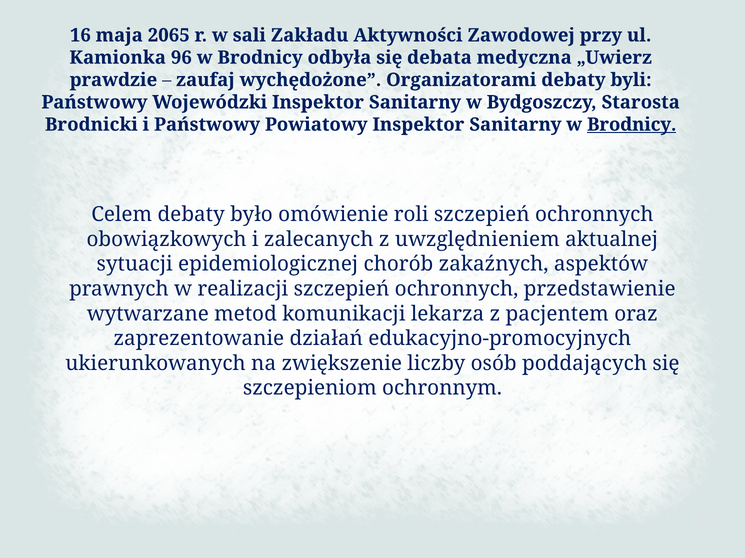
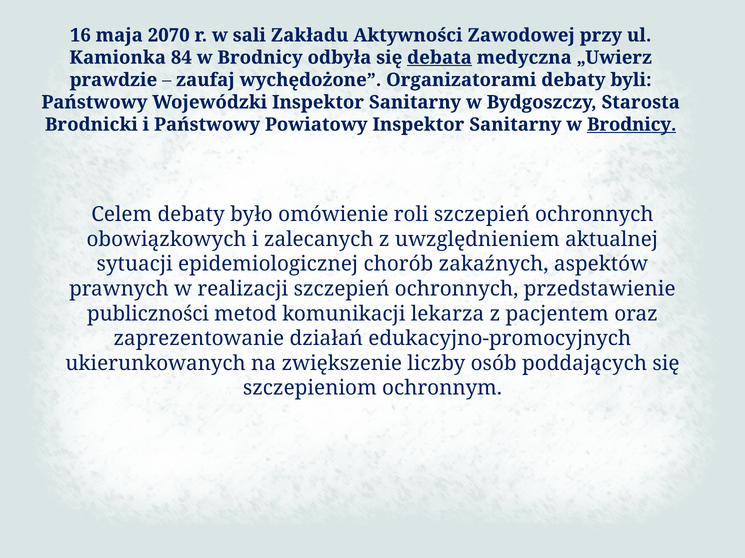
2065: 2065 -> 2070 (169, 35)
96: 96 -> 84 (181, 58)
debata underline: none -> present (439, 58)
wytwarzane: wytwarzane -> publiczności (148, 314)
